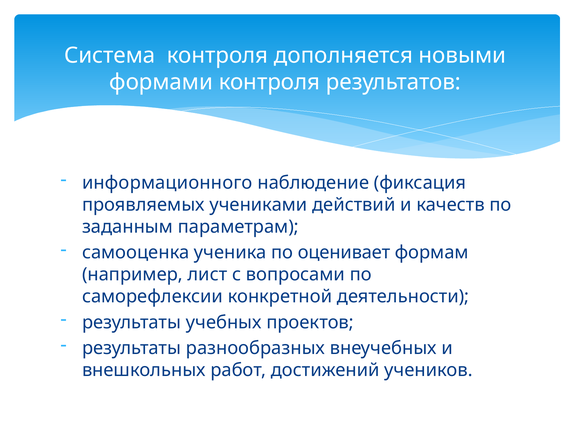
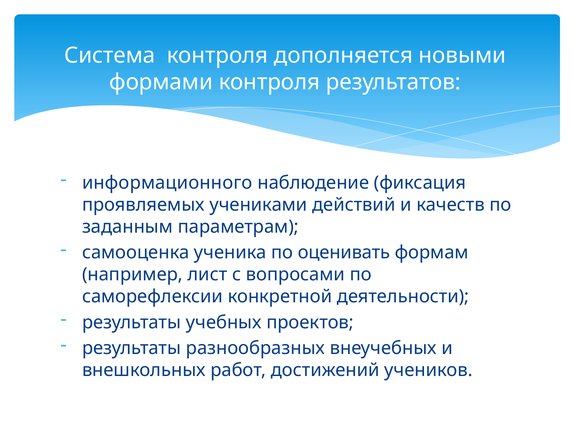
оценивает: оценивает -> оценивать (344, 253)
